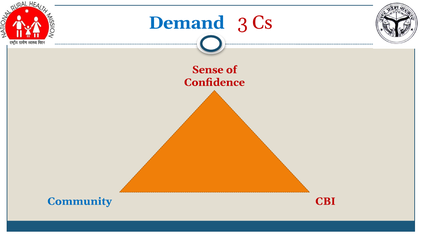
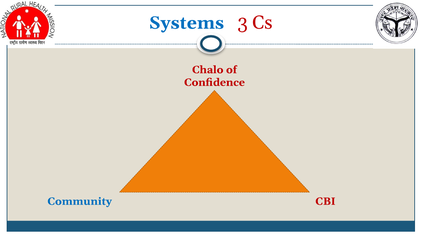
Demand: Demand -> Systems (187, 23)
Sense: Sense -> Chalo (208, 70)
